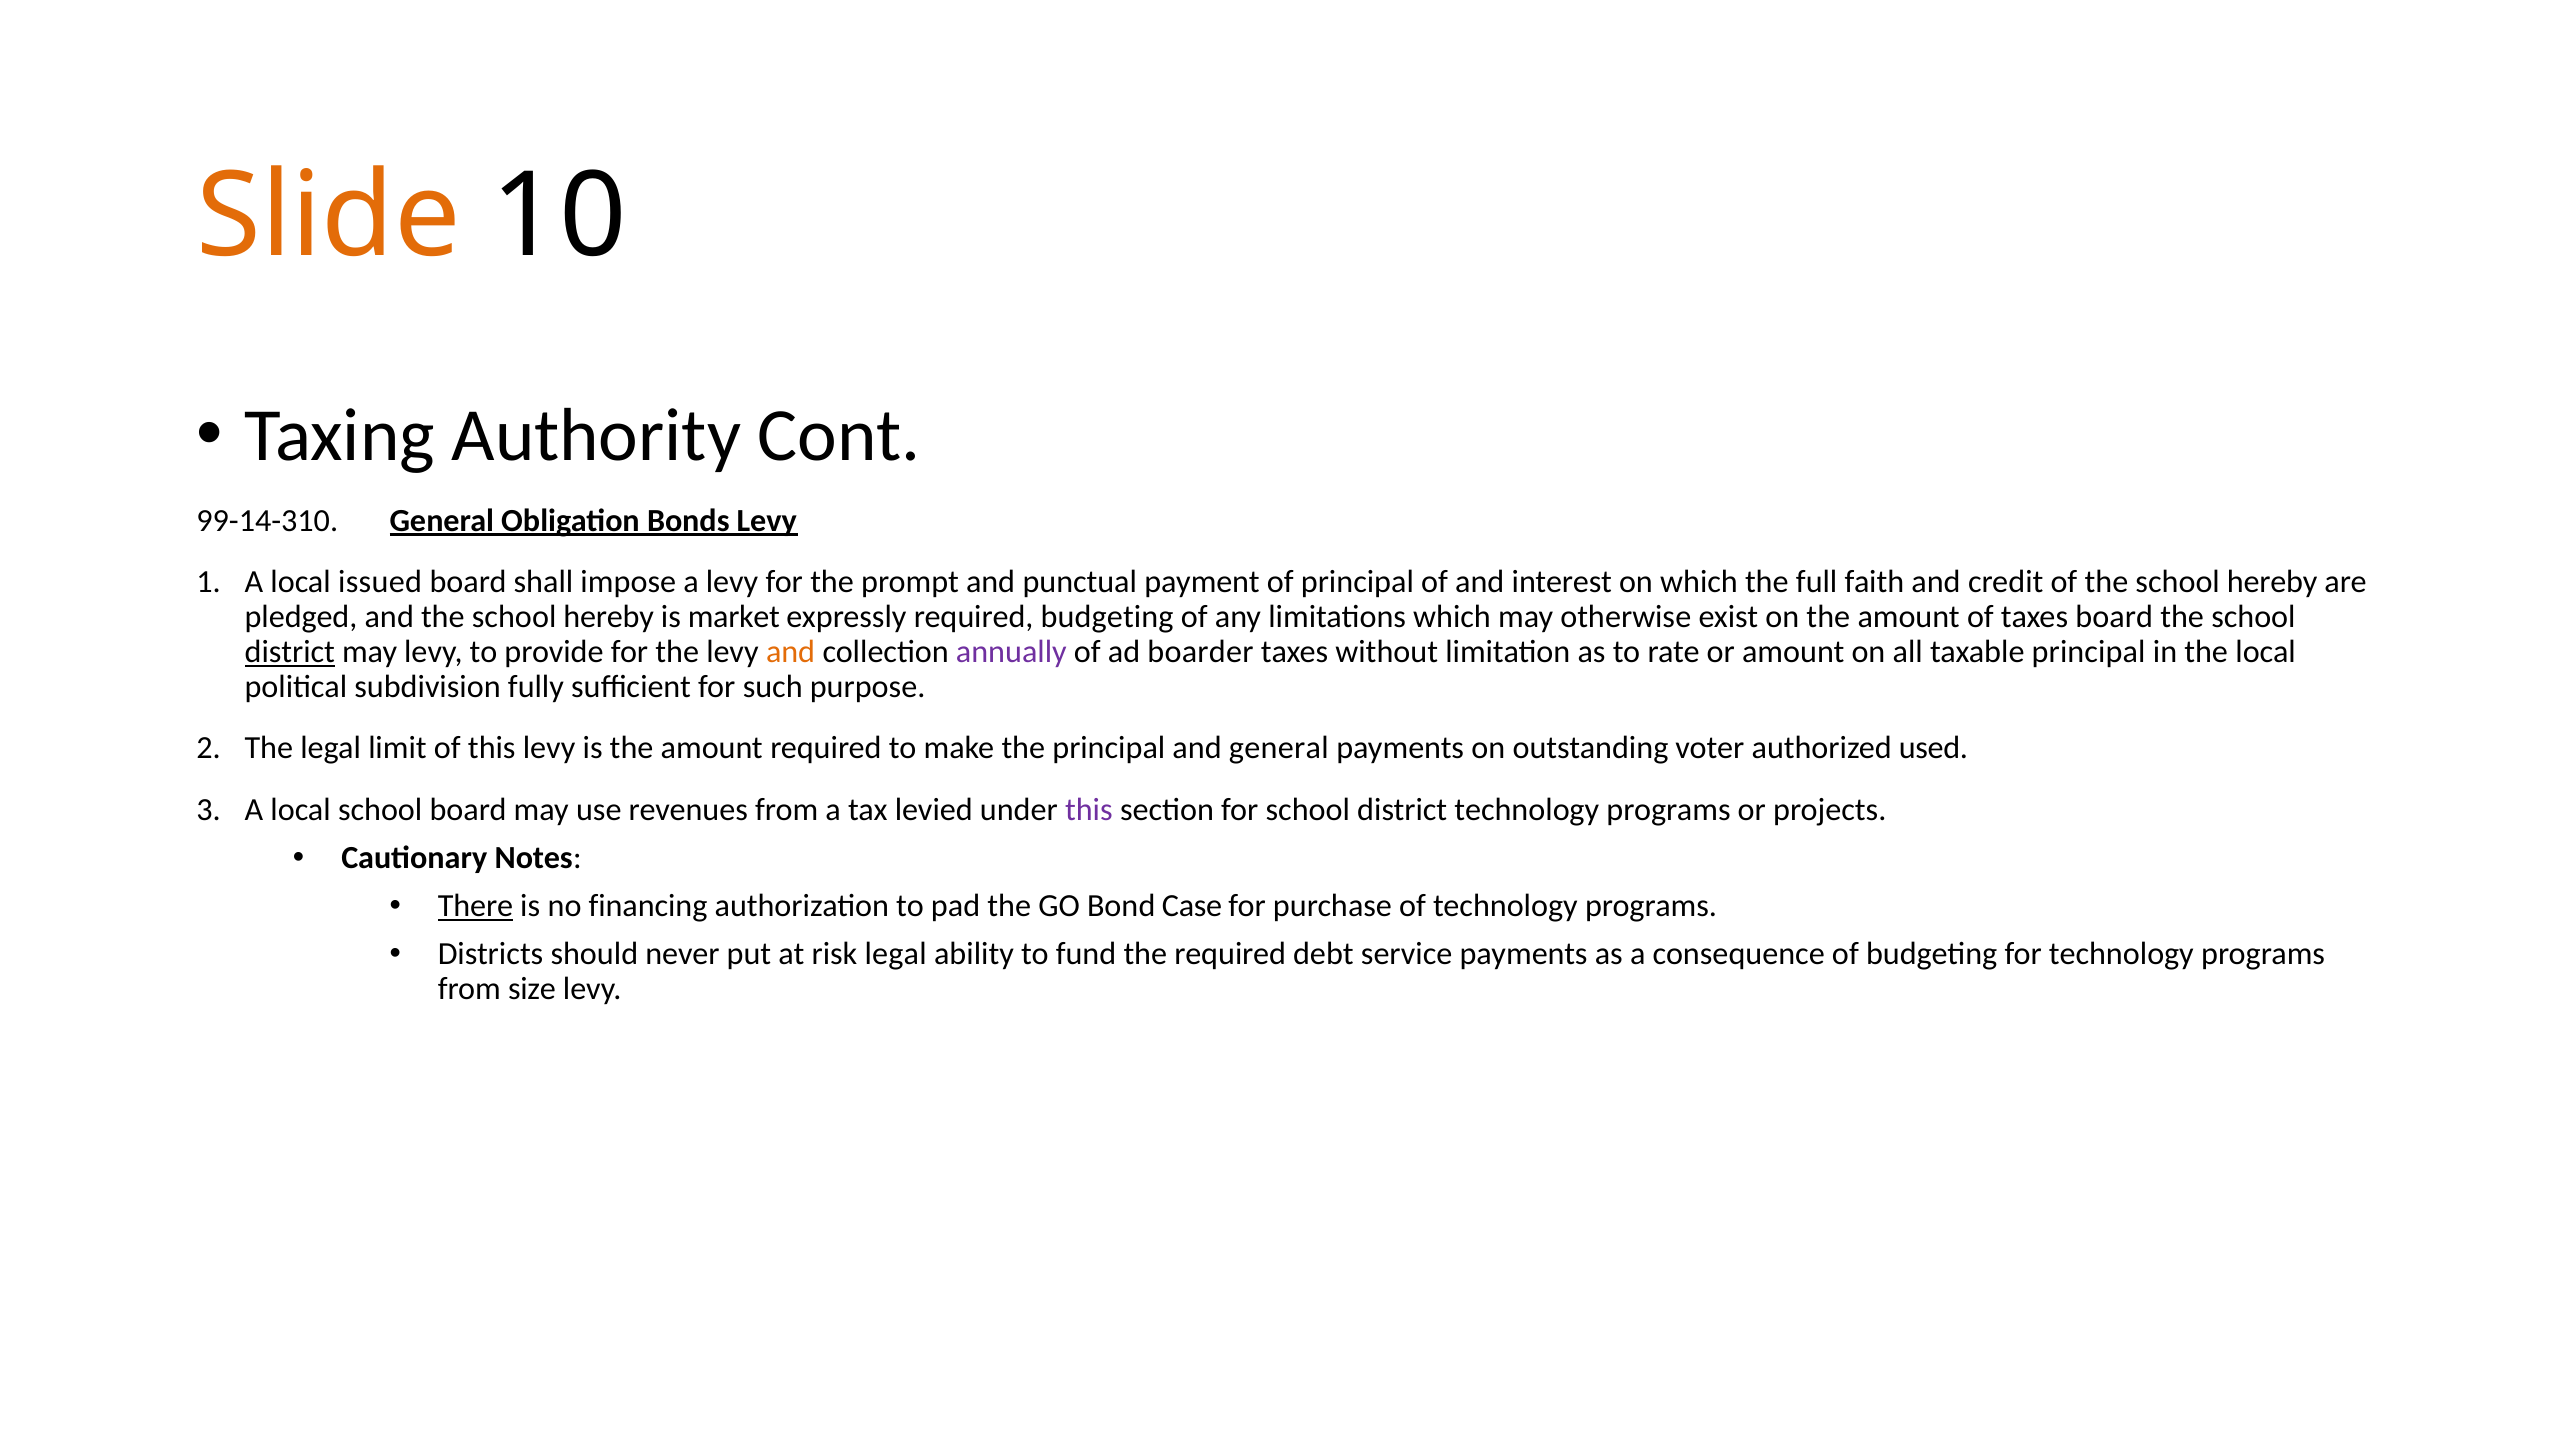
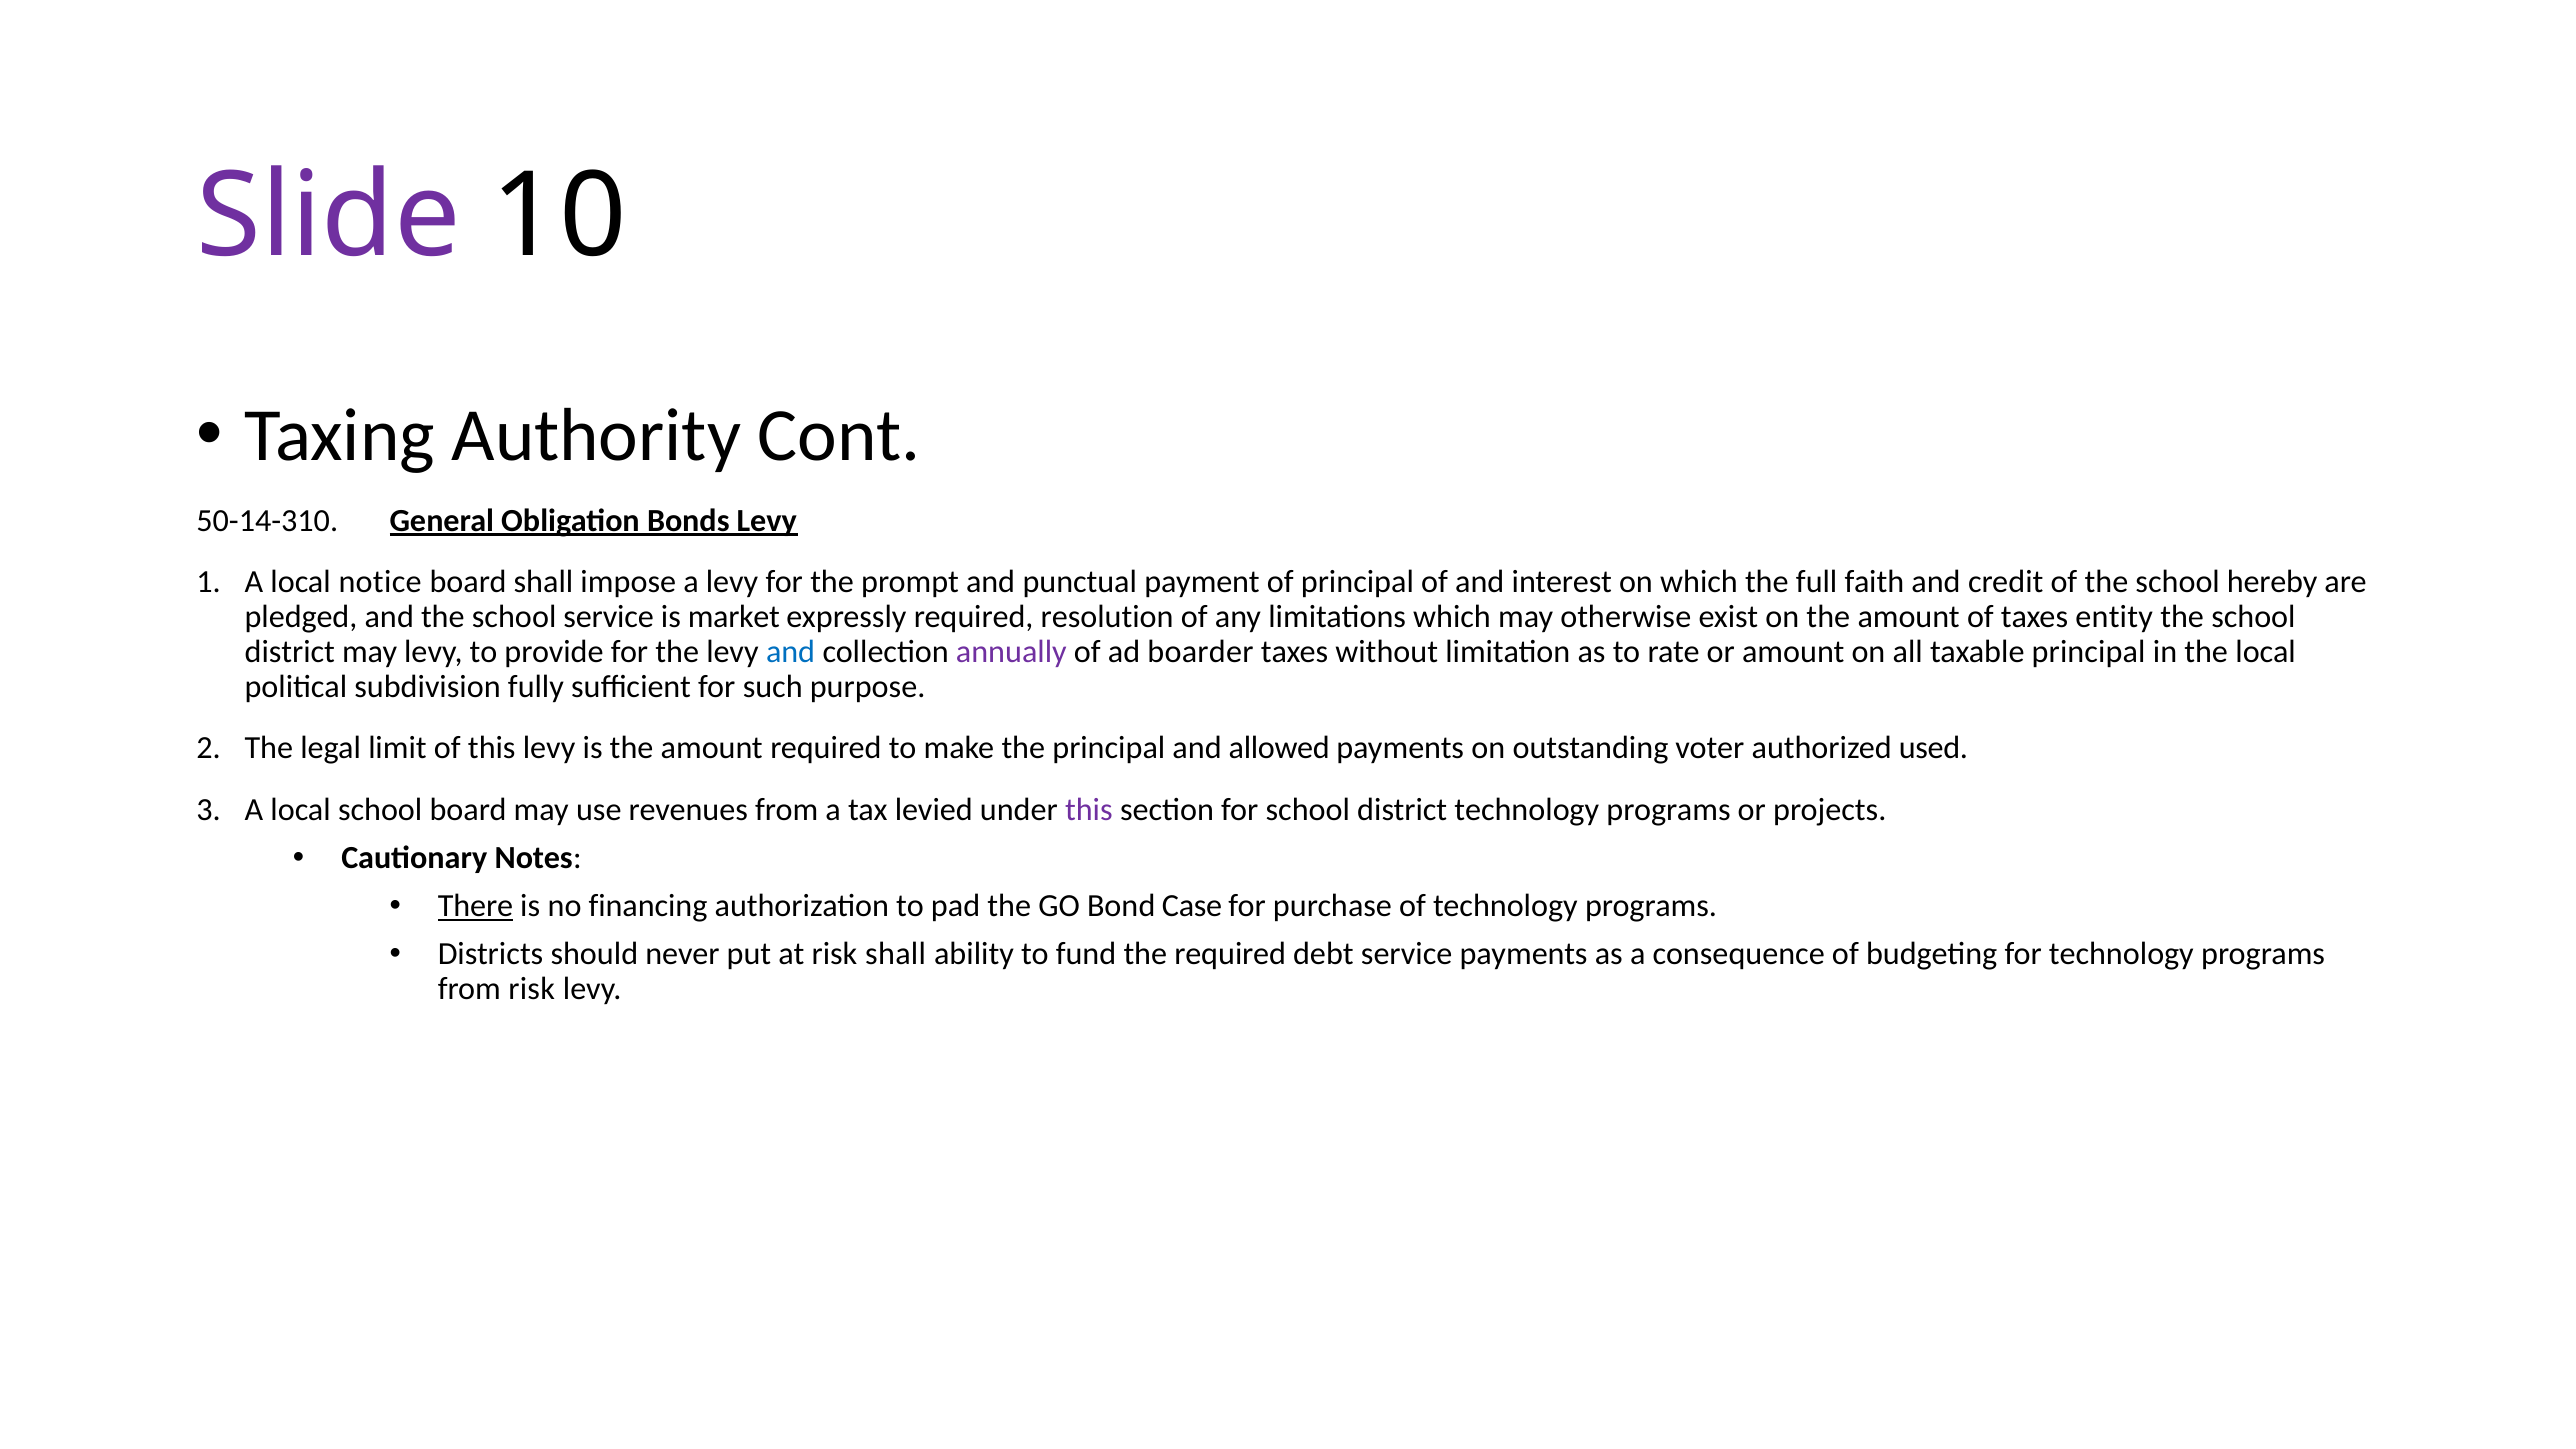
Slide colour: orange -> purple (329, 216)
99-14-310: 99-14-310 -> 50-14-310 (267, 521)
issued: issued -> notice (380, 582)
and the school hereby: hereby -> service (609, 617)
required budgeting: budgeting -> resolution (1107, 617)
taxes board: board -> entity (2114, 617)
district underline: present -> none (290, 652)
and colour: orange -> blue (791, 652)
and general: general -> allowed (1279, 748)
risk legal: legal -> shall (896, 954)
from size: size -> risk (532, 989)
